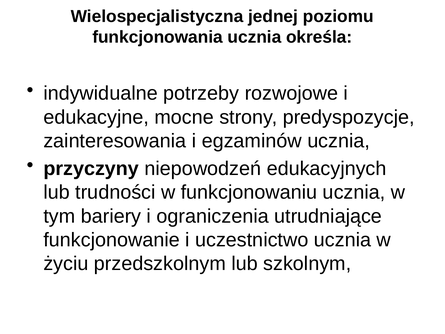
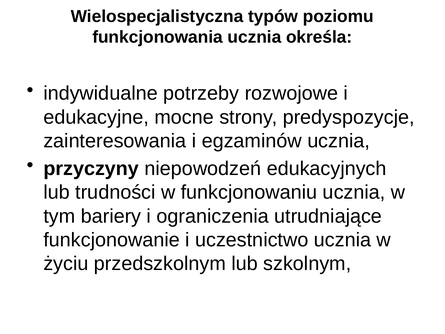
jednej: jednej -> typów (273, 16)
